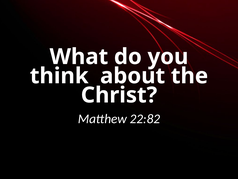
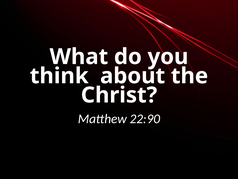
22:82: 22:82 -> 22:90 (145, 119)
